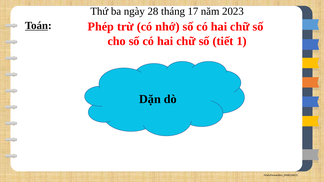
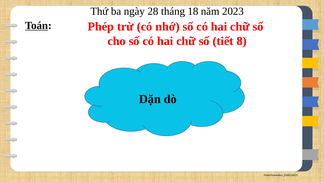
17: 17 -> 18 (193, 11)
1: 1 -> 8 (242, 41)
